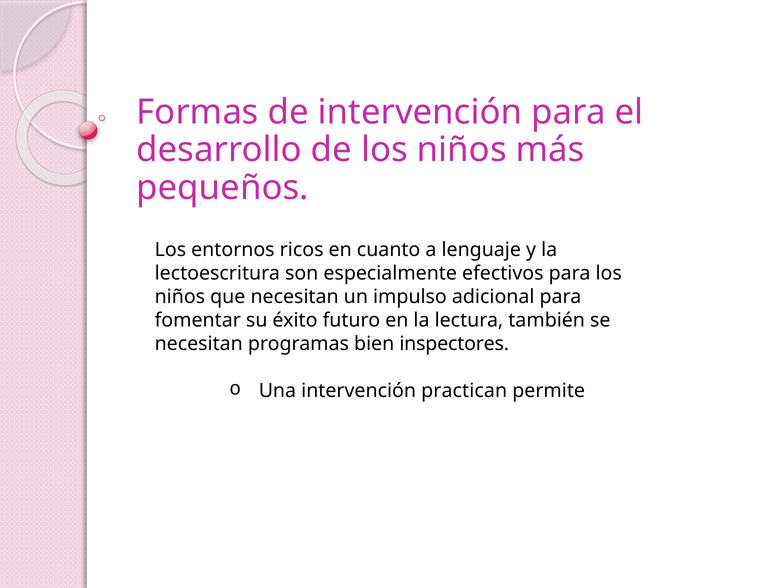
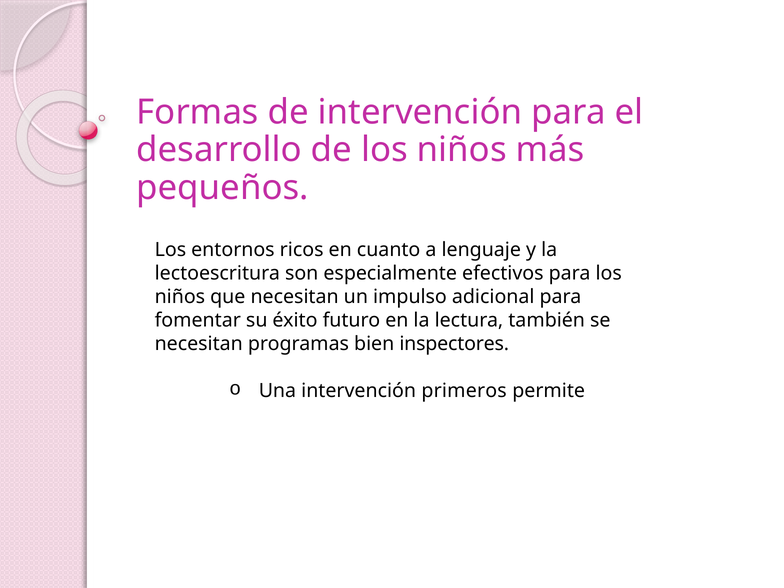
practican: practican -> primeros (464, 391)
